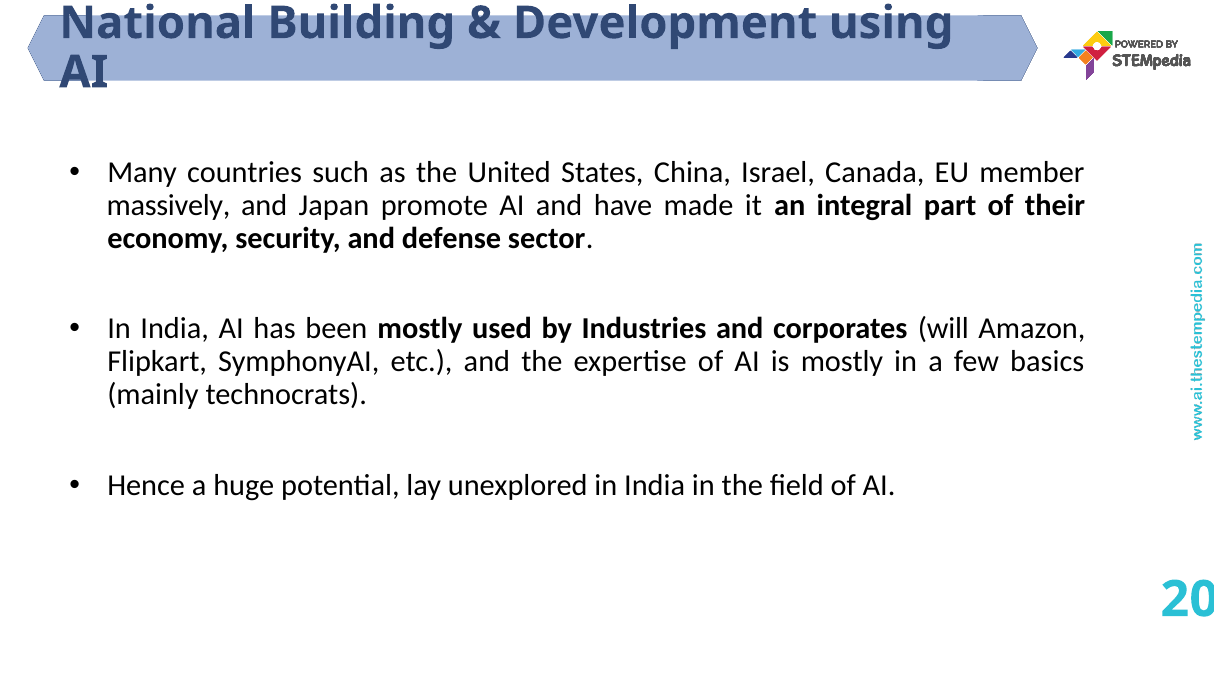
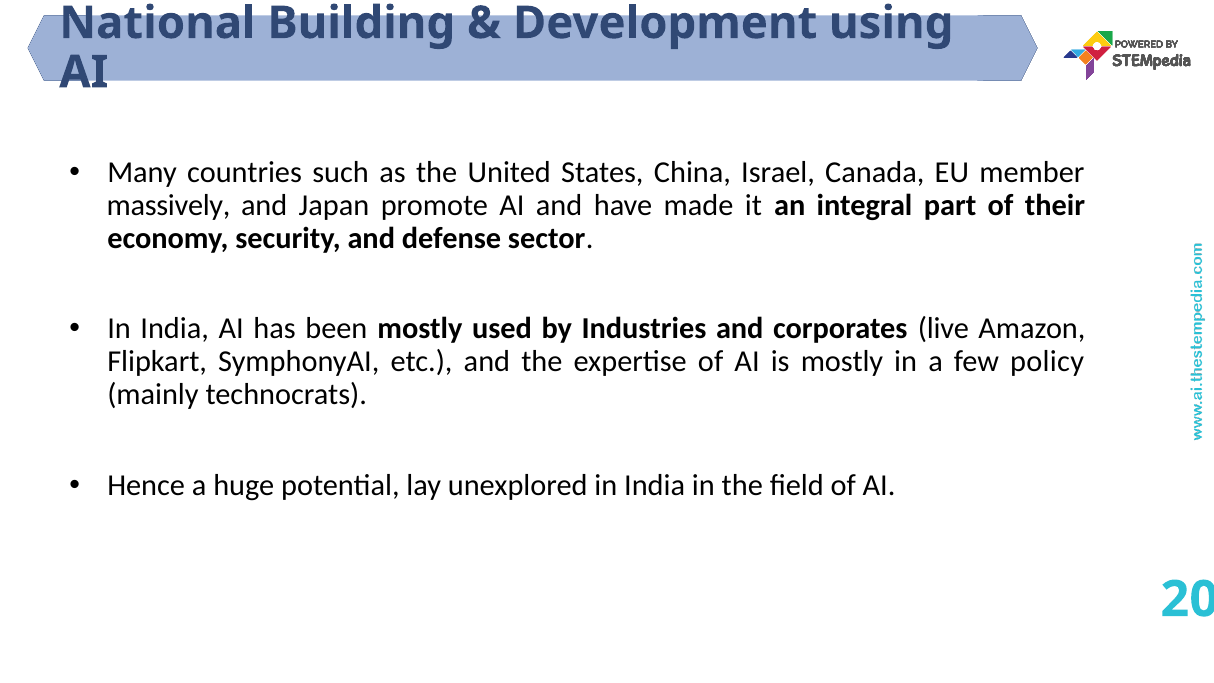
will: will -> live (943, 329)
basics: basics -> policy (1047, 362)
